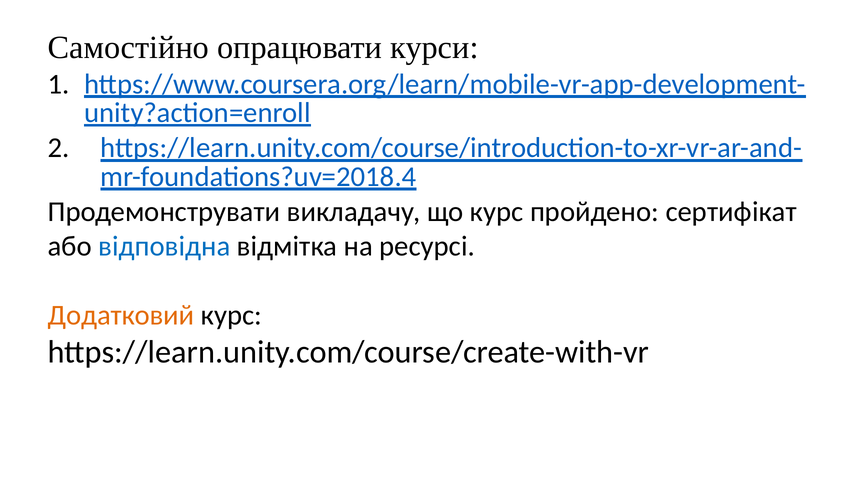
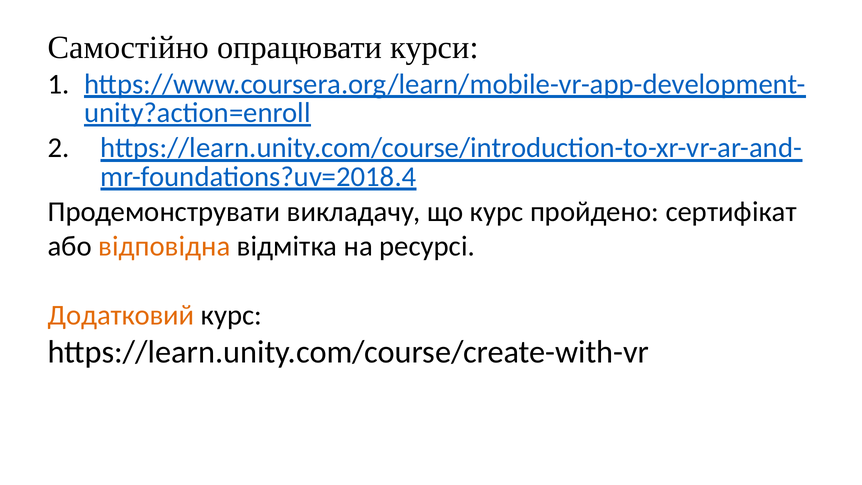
відповідна colour: blue -> orange (164, 246)
